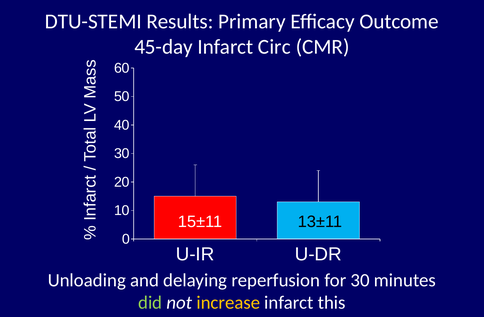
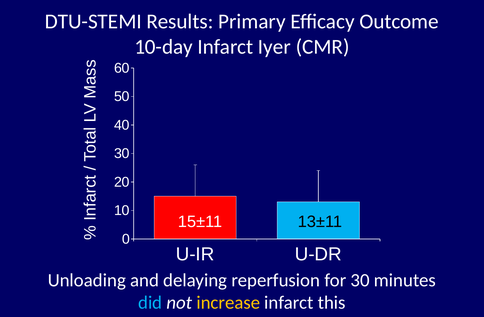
45-day: 45-day -> 10-day (164, 47)
Circ: Circ -> Iyer (274, 47)
did colour: light green -> light blue (150, 303)
